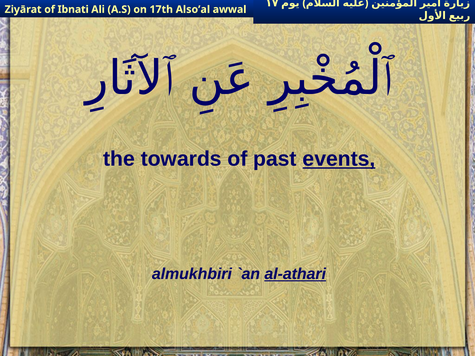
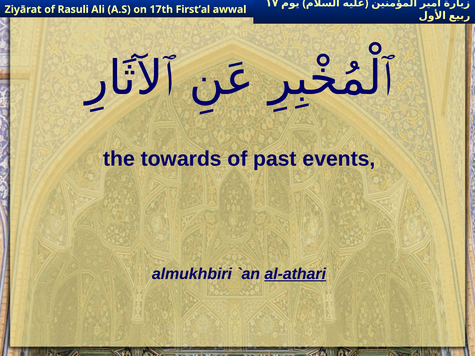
Ibnati: Ibnati -> Rasuli (73, 9)
Also’al: Also’al -> First’al (193, 9)
events underline: present -> none (339, 159)
